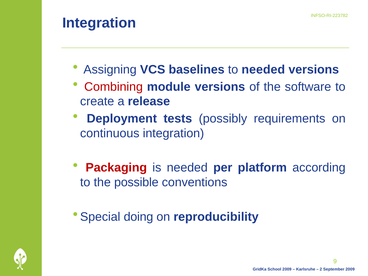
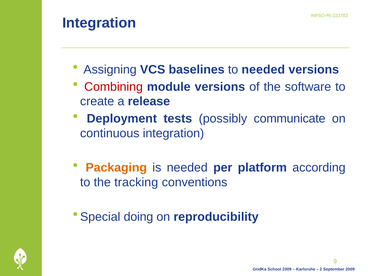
requirements: requirements -> communicate (290, 119)
Packaging colour: red -> orange (116, 168)
possible: possible -> tracking (136, 182)
